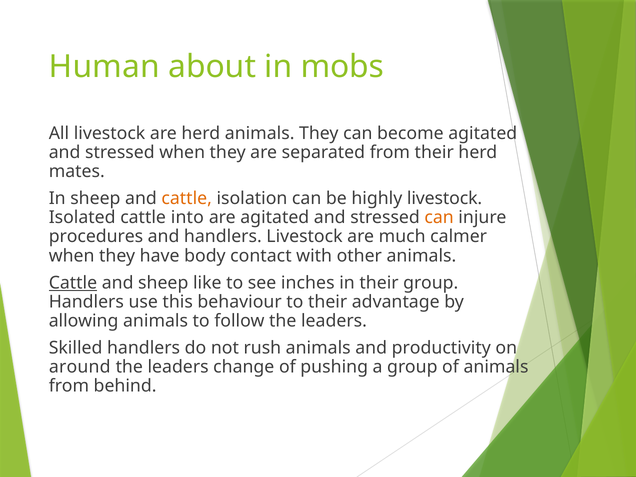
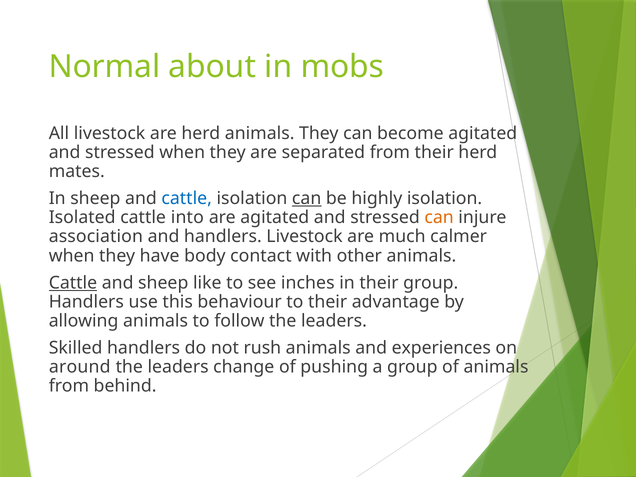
Human: Human -> Normal (105, 67)
cattle colour: orange -> blue (187, 198)
can underline: none -> present (307, 198)
highly livestock: livestock -> isolation (445, 198)
procedures: procedures -> association (96, 237)
productivity: productivity -> experiences (441, 348)
